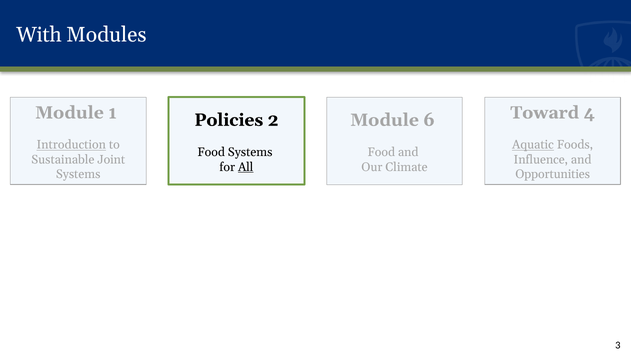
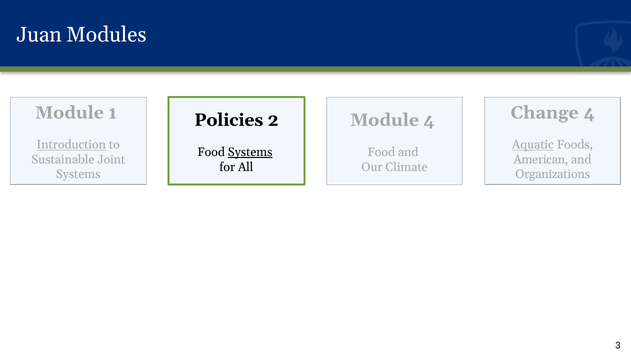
With: With -> Juan (39, 35)
Toward: Toward -> Change (545, 113)
Module 6: 6 -> 4 (429, 120)
Systems underline: none -> present (250, 152)
Influence: Influence -> American (541, 160)
All underline: present -> none (246, 167)
Opportunities: Opportunities -> Organizations (553, 174)
